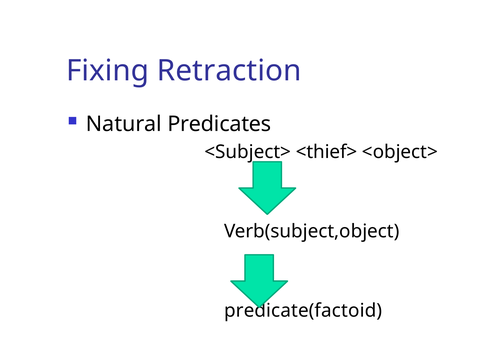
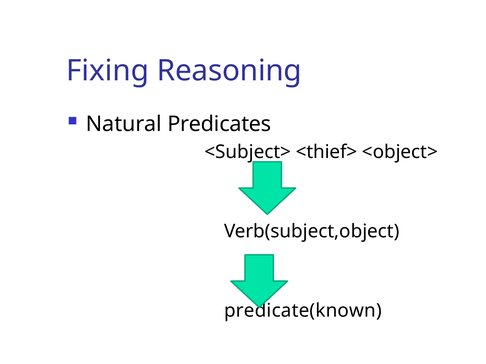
Retraction: Retraction -> Reasoning (229, 71)
predicate(factoid: predicate(factoid -> predicate(known (303, 311)
